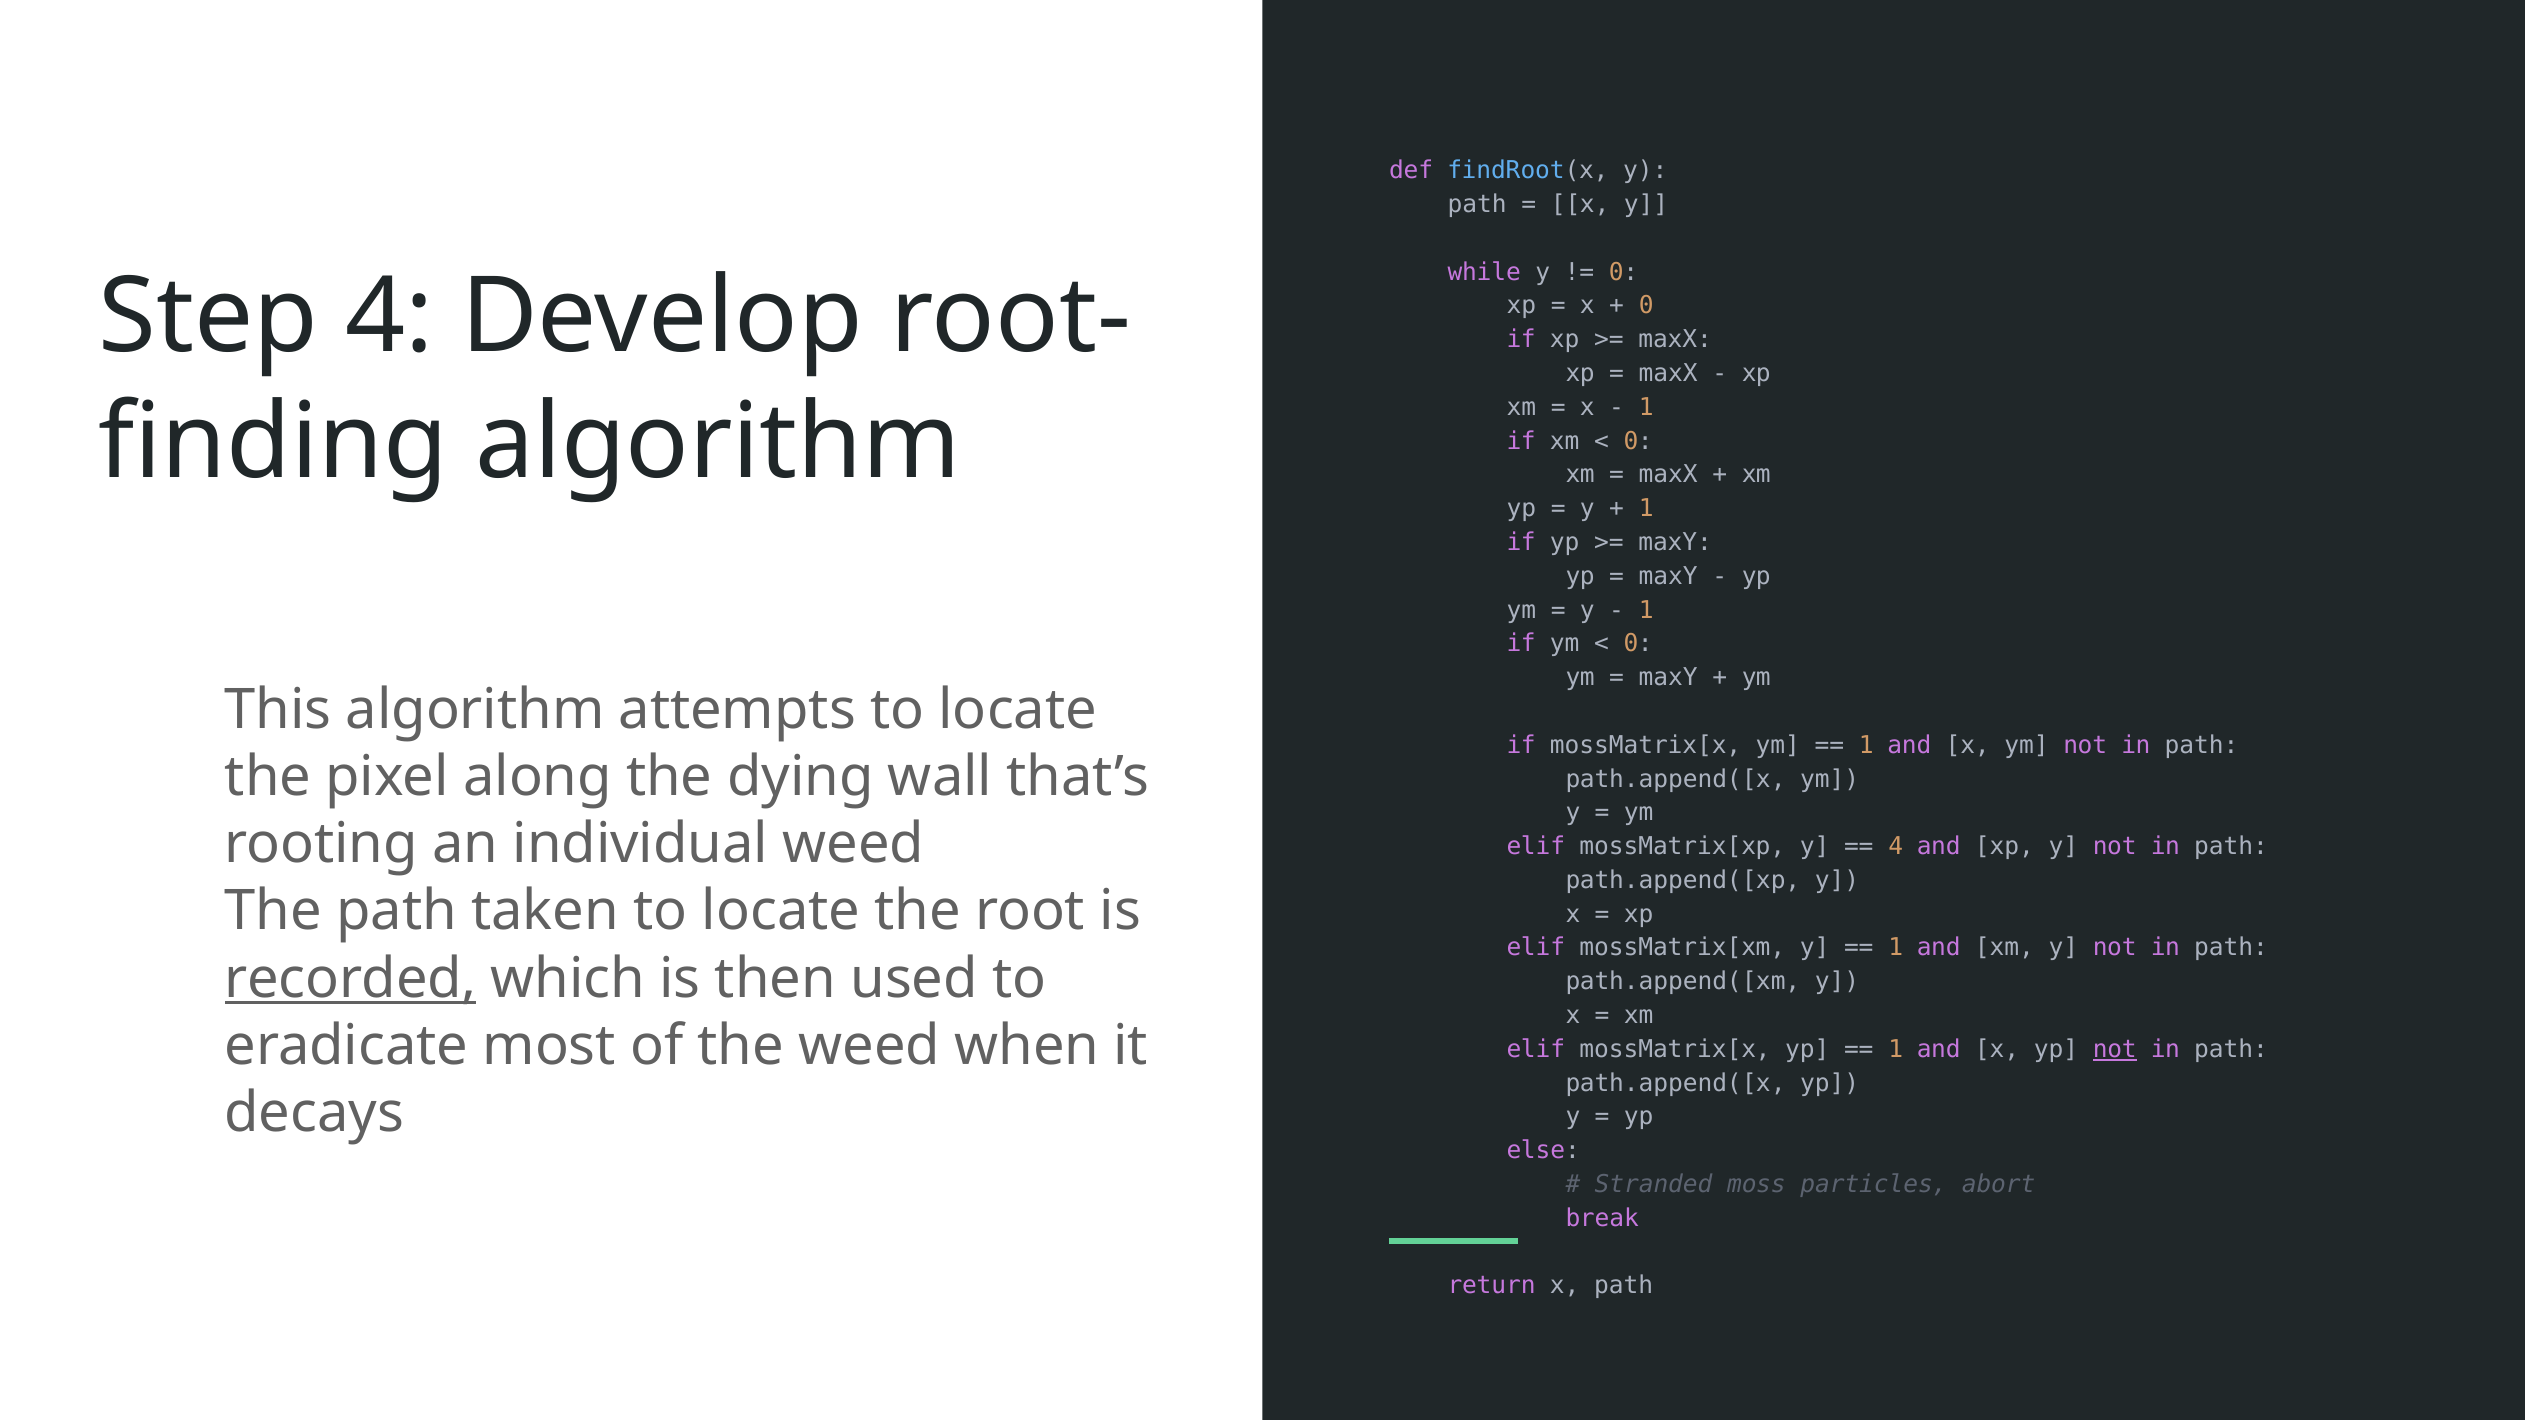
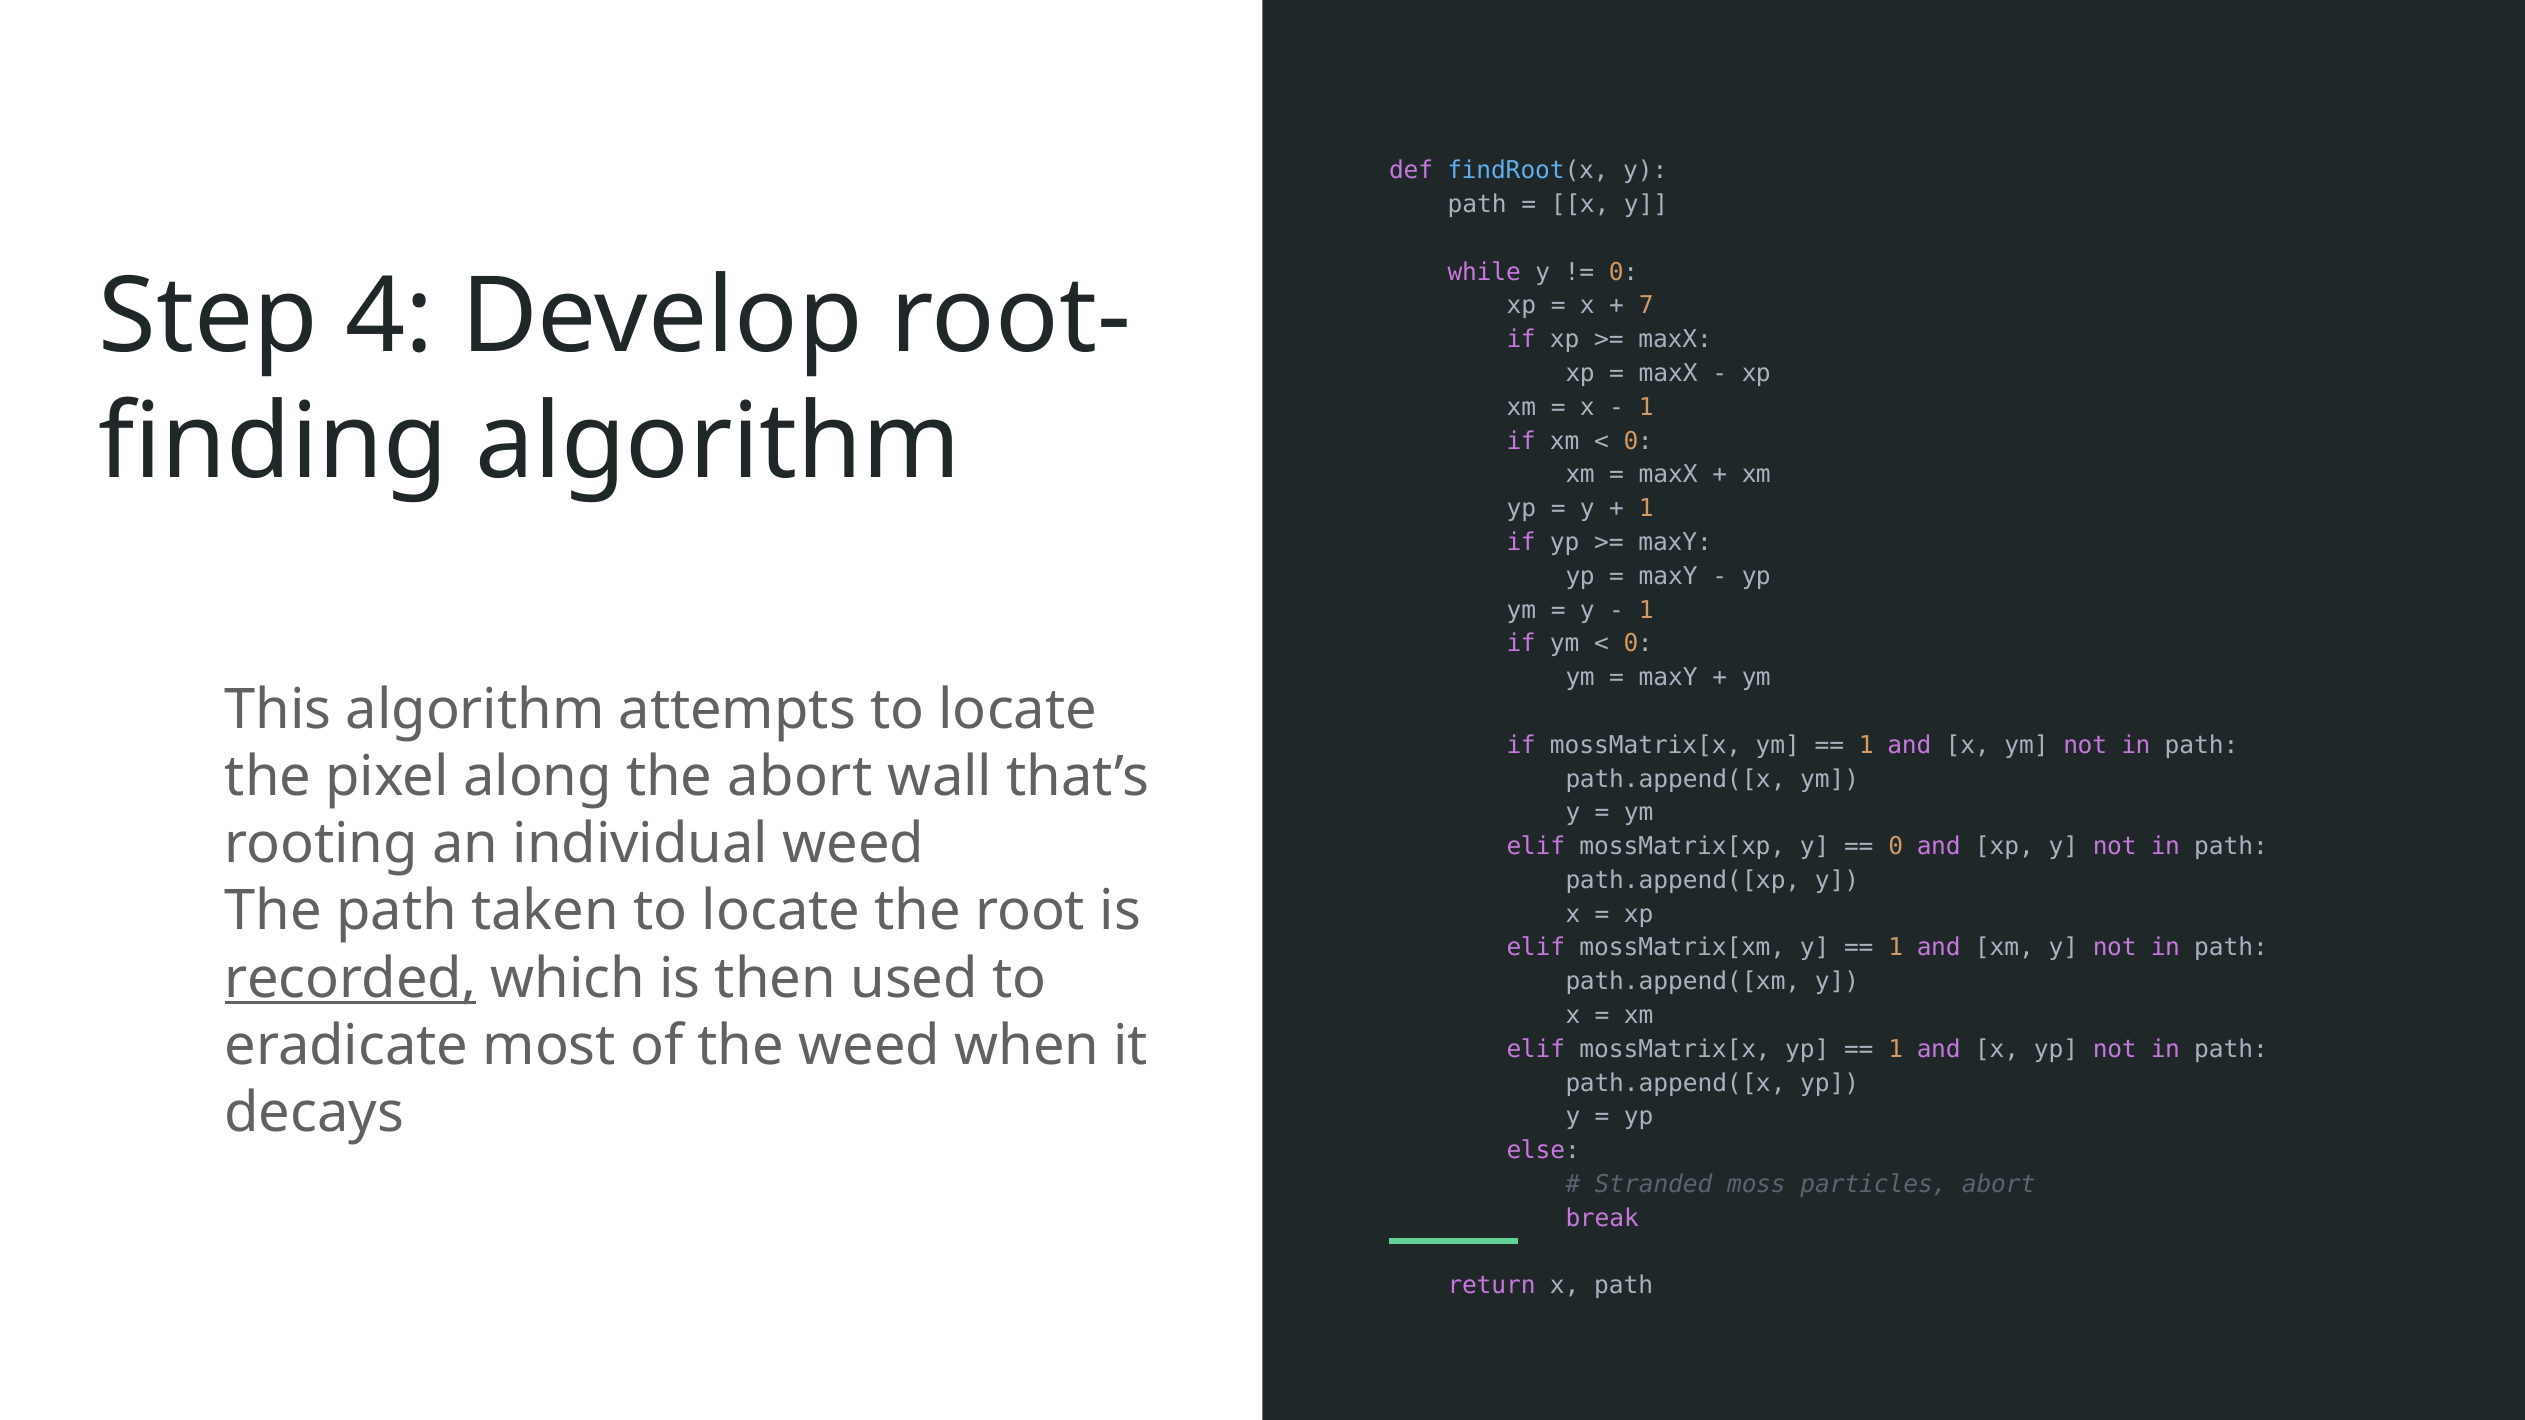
0: 0 -> 7 (1646, 306)
the dying: dying -> abort (800, 777)
4: 4 -> 0 (1896, 847)
not underline: present -> none (2115, 1050)
